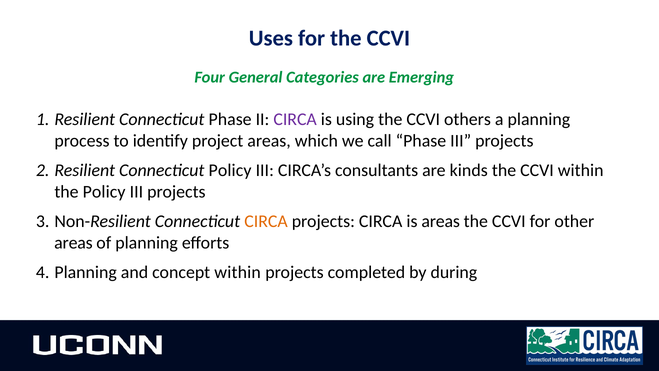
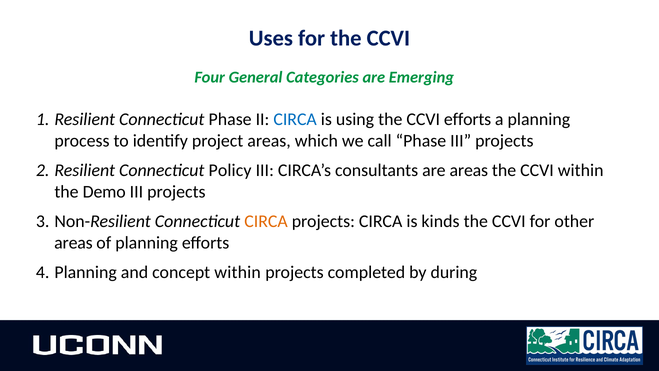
CIRCA colour: purple -> blue (295, 119)
CCVI others: others -> efforts (468, 119)
are kinds: kinds -> areas (469, 170)
the Policy: Policy -> Demo (104, 192)
is areas: areas -> kinds (441, 221)
